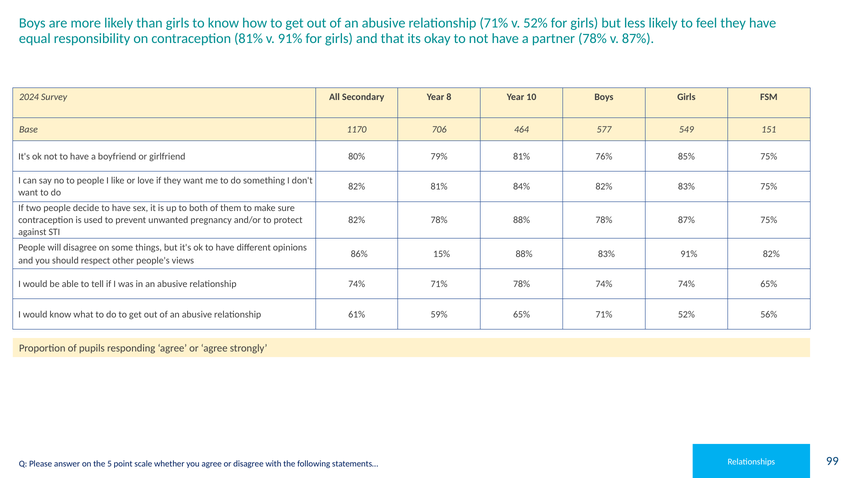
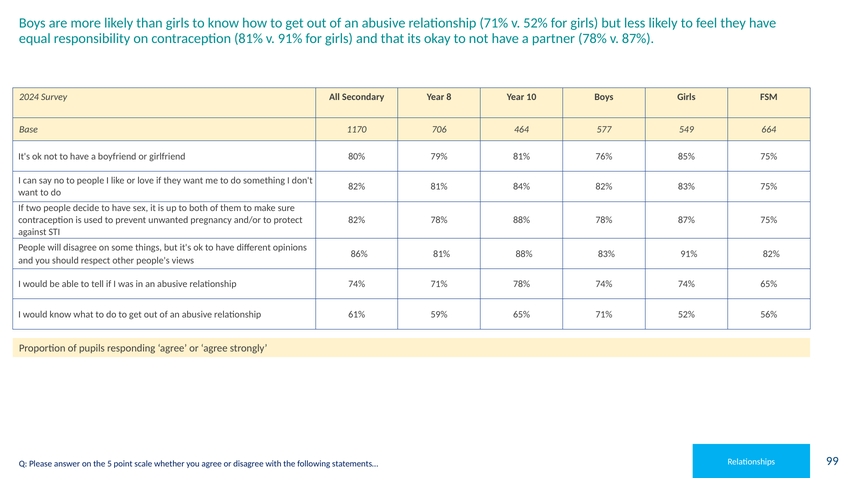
151: 151 -> 664 (769, 129)
86% 15%: 15% -> 81% (442, 254)
